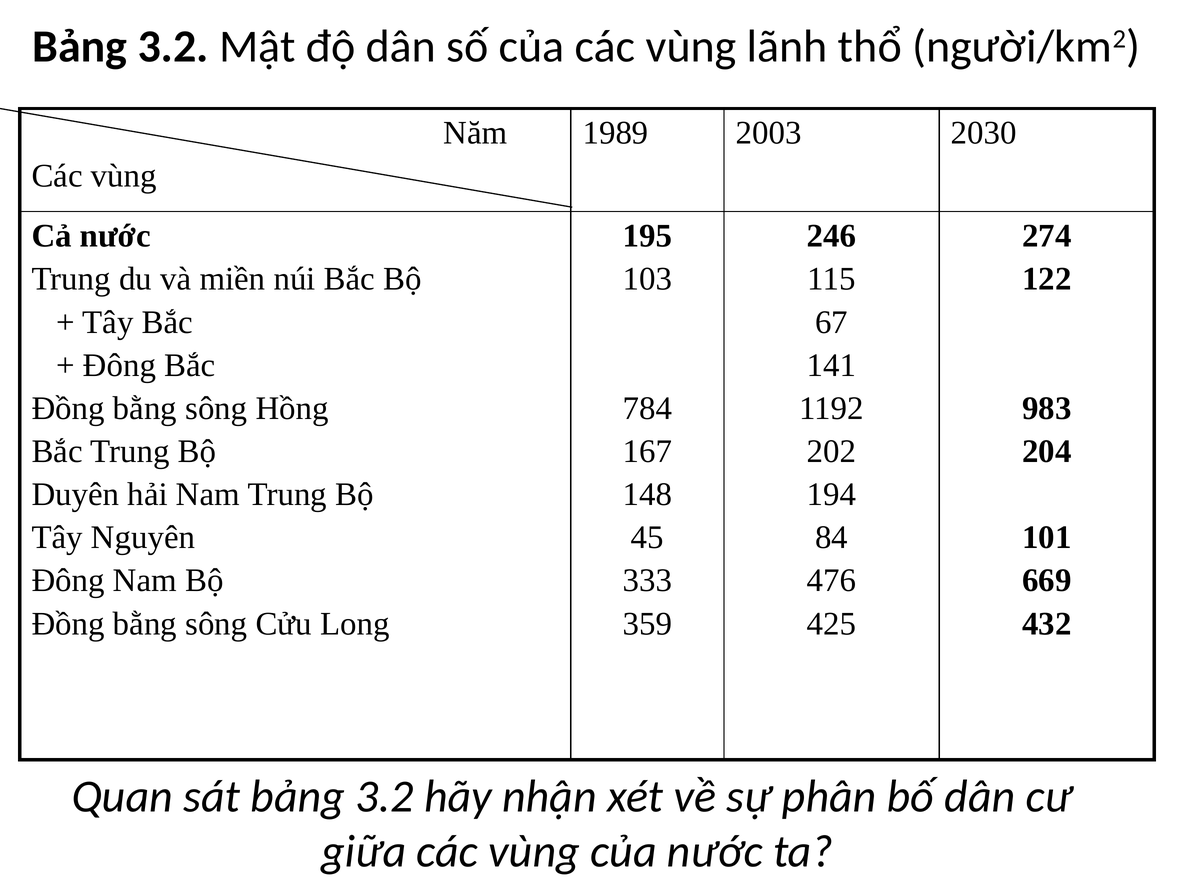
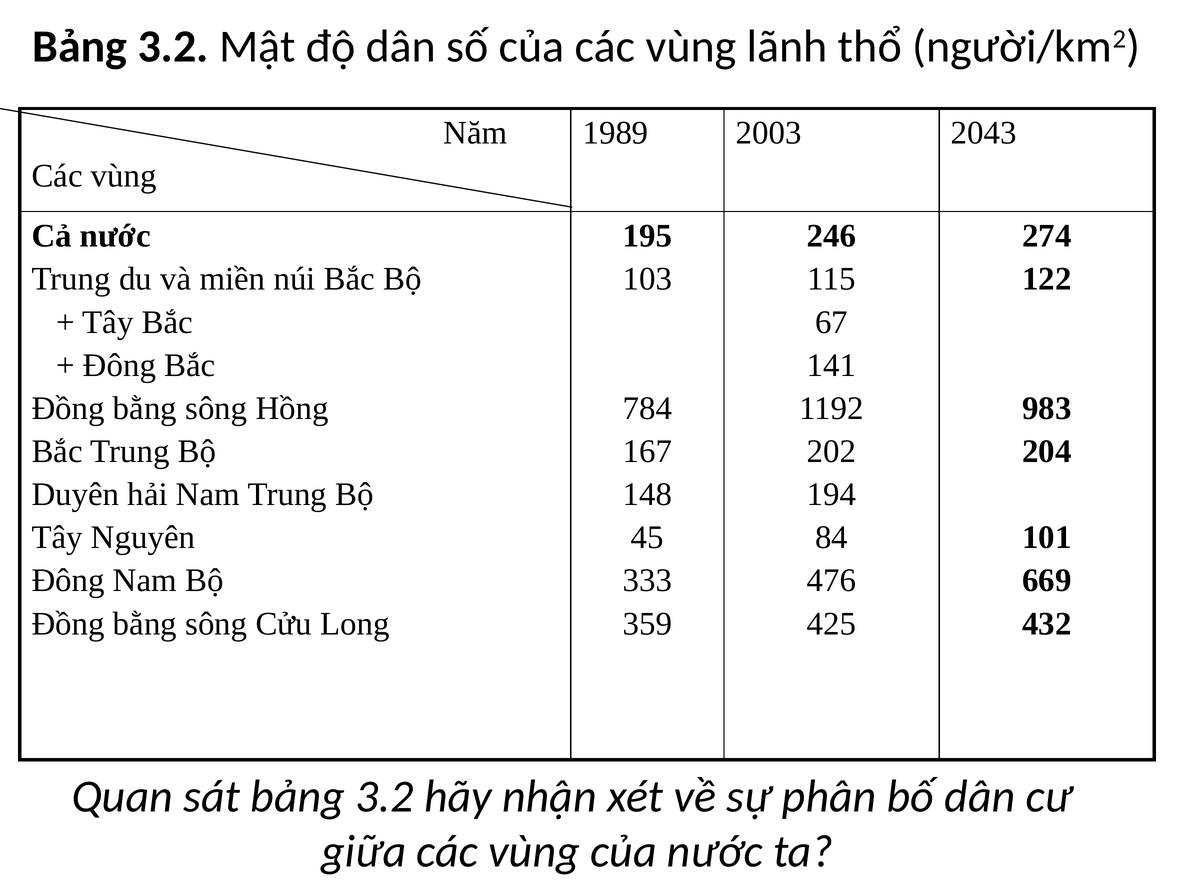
2030: 2030 -> 2043 (984, 133)
